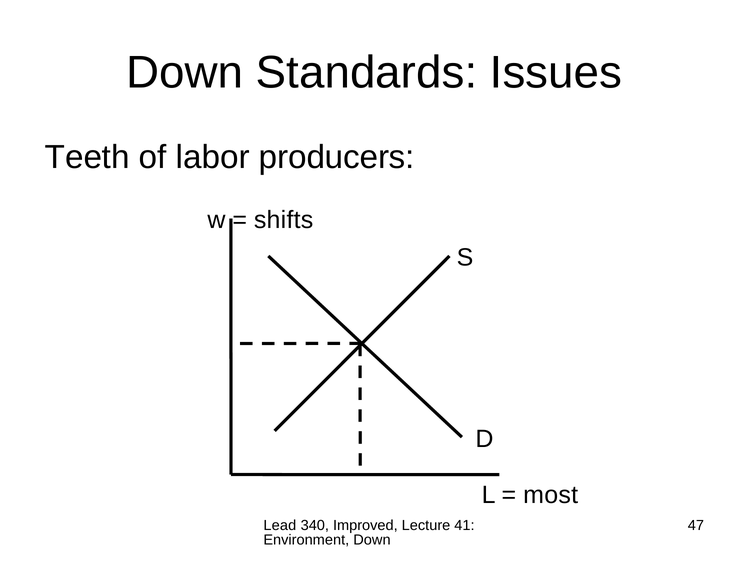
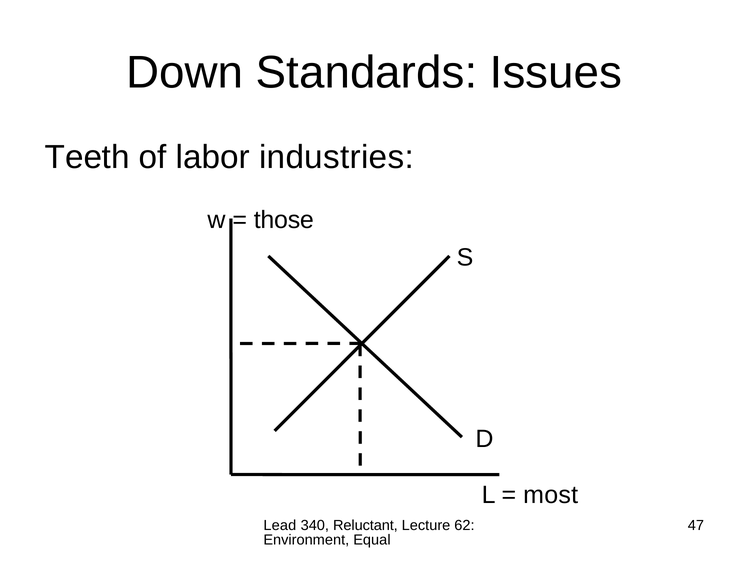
producers: producers -> industries (337, 157)
shifts: shifts -> those (284, 220)
Improved: Improved -> Reluctant (365, 525)
41: 41 -> 62 (464, 525)
Environment Down: Down -> Equal (372, 540)
